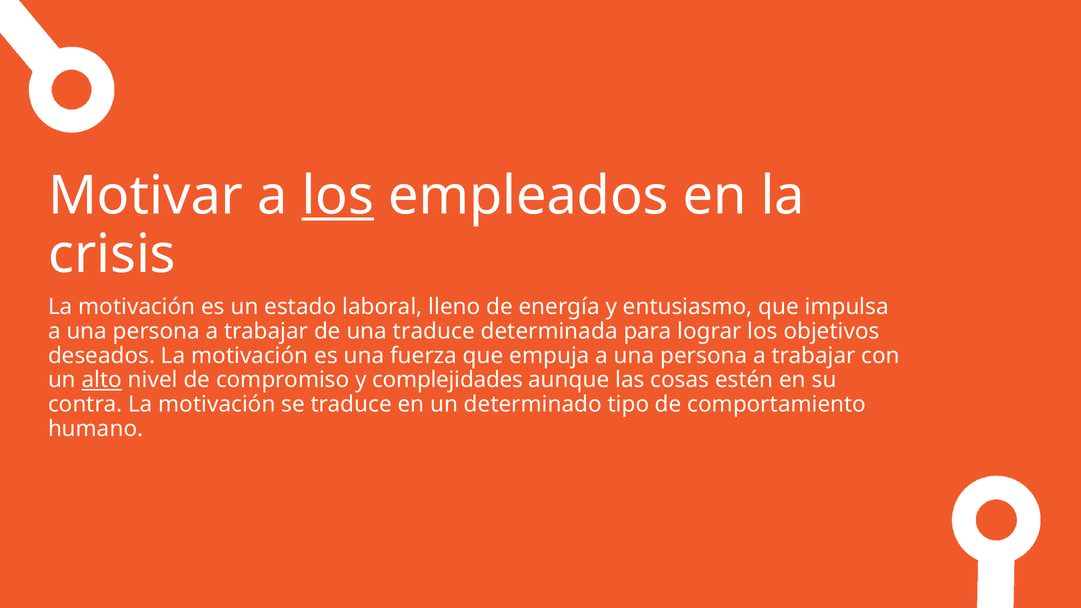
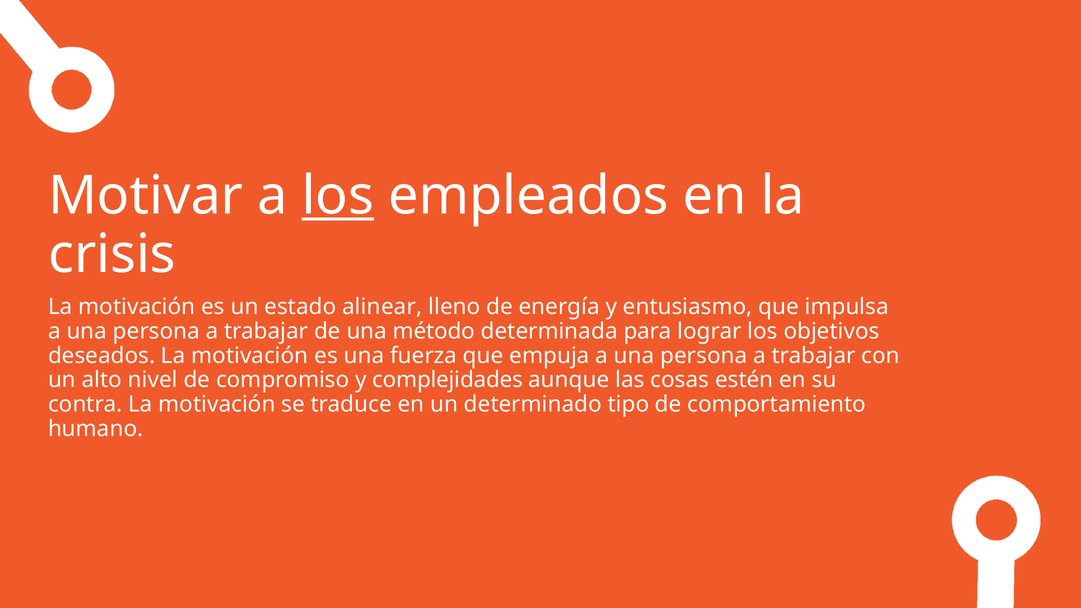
laboral: laboral -> alinear (382, 307)
una traduce: traduce -> método (434, 331)
alto underline: present -> none (102, 380)
